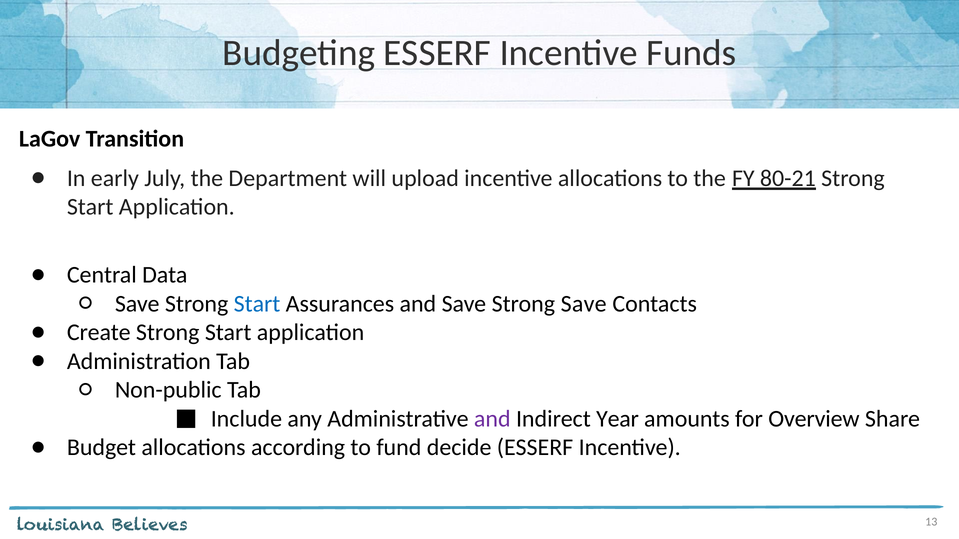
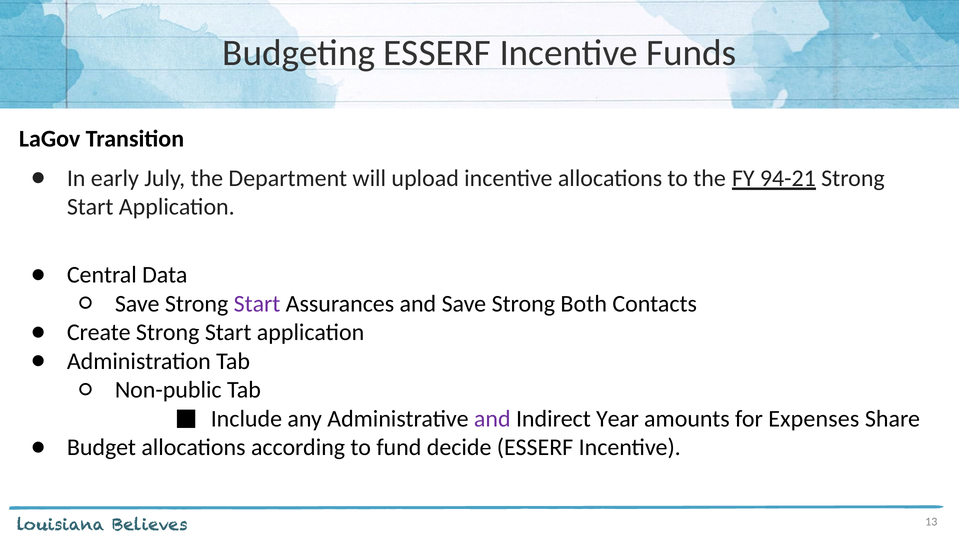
80-21: 80-21 -> 94-21 (788, 178)
Start colour: blue -> purple (257, 304)
Strong Save: Save -> Both (584, 304)
Overview: Overview -> Expenses (814, 419)
